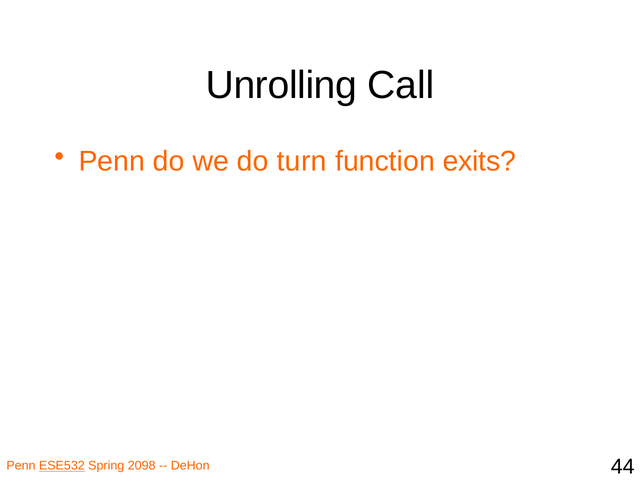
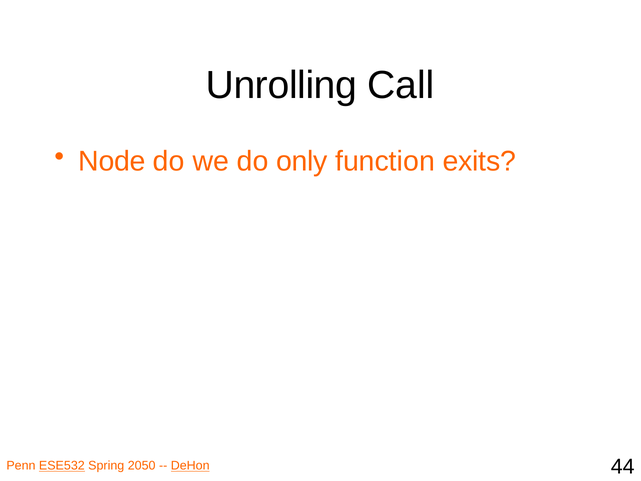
Penn: Penn -> Node (112, 161)
turn: turn -> only (302, 161)
2098: 2098 -> 2050 (142, 466)
DeHon underline: none -> present (190, 466)
